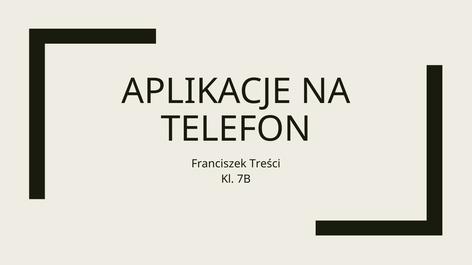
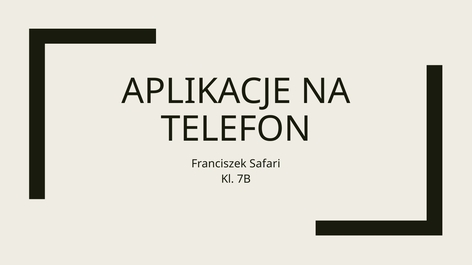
Treści: Treści -> Safari (265, 164)
